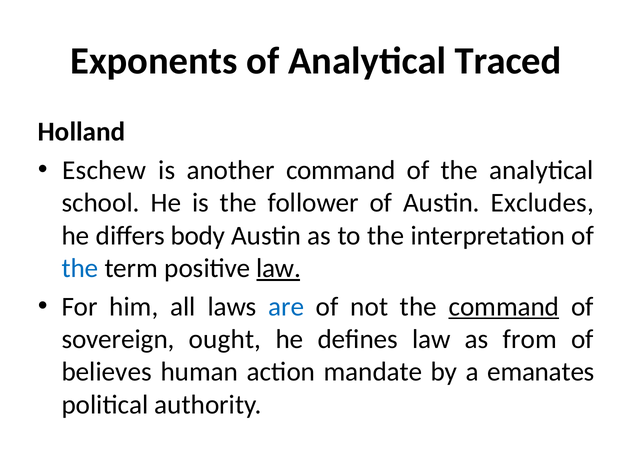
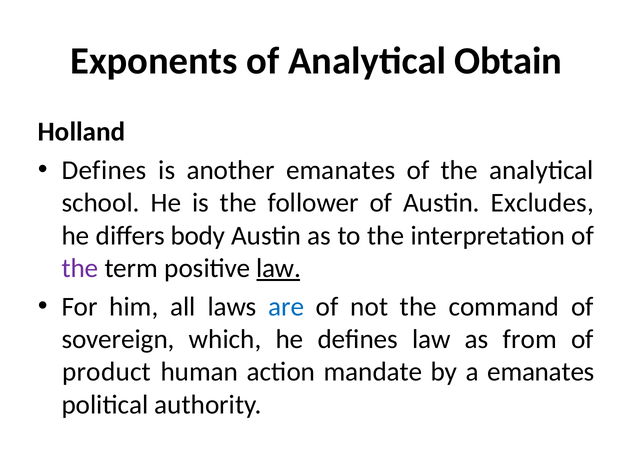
Traced: Traced -> Obtain (508, 61)
Eschew: Eschew -> Defines (104, 170)
another command: command -> emanates (341, 170)
the colour: blue -> purple (80, 268)
command underline: present -> none (504, 307)
ought: ought -> which (225, 339)
believes: believes -> product (107, 372)
